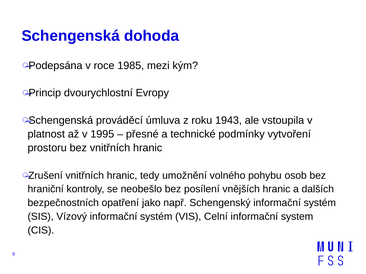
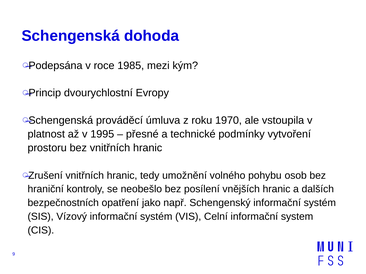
1943: 1943 -> 1970 (229, 121)
